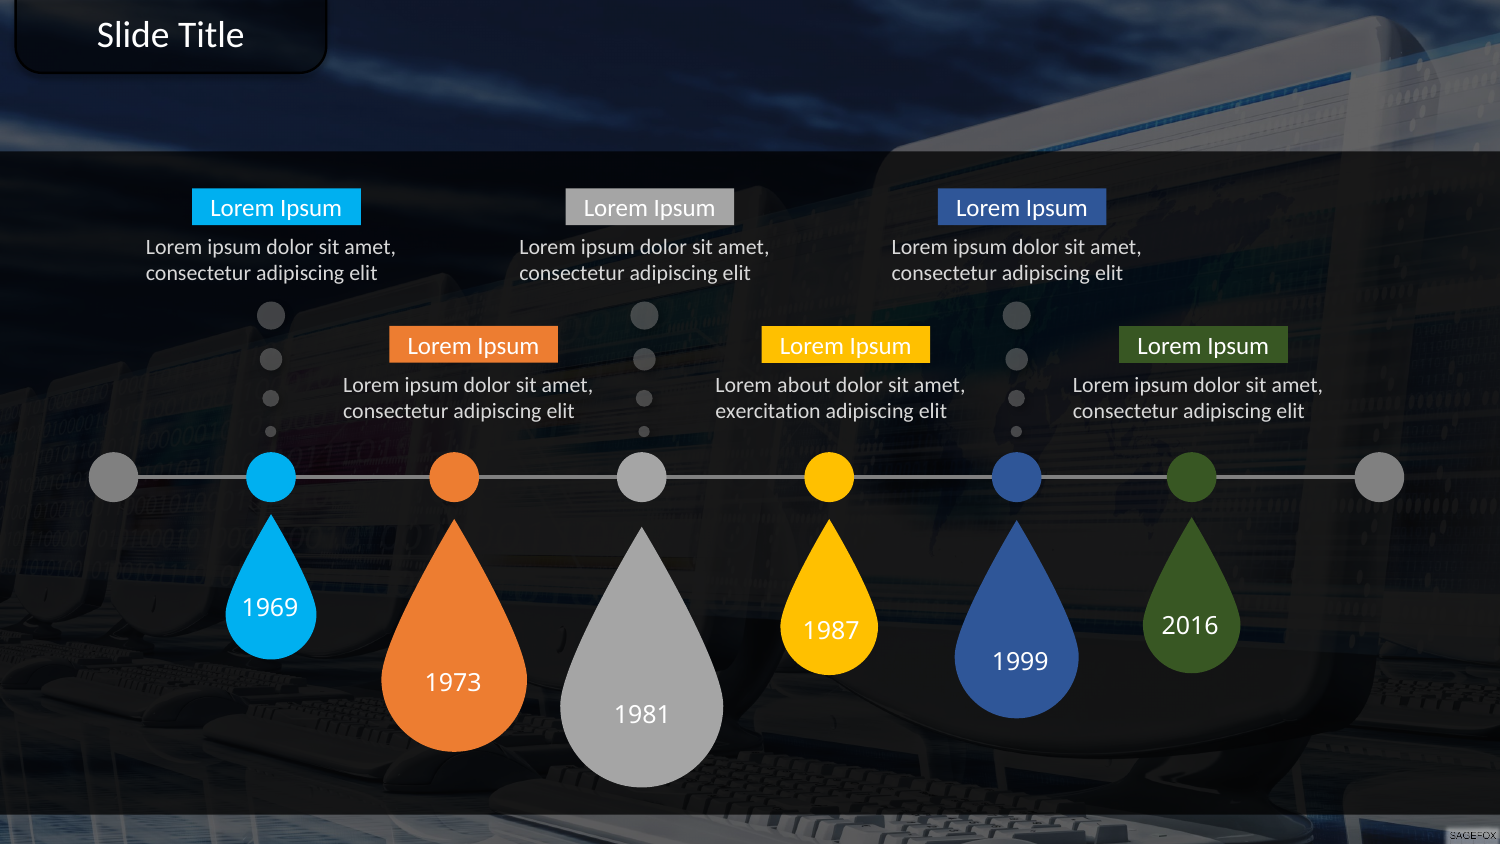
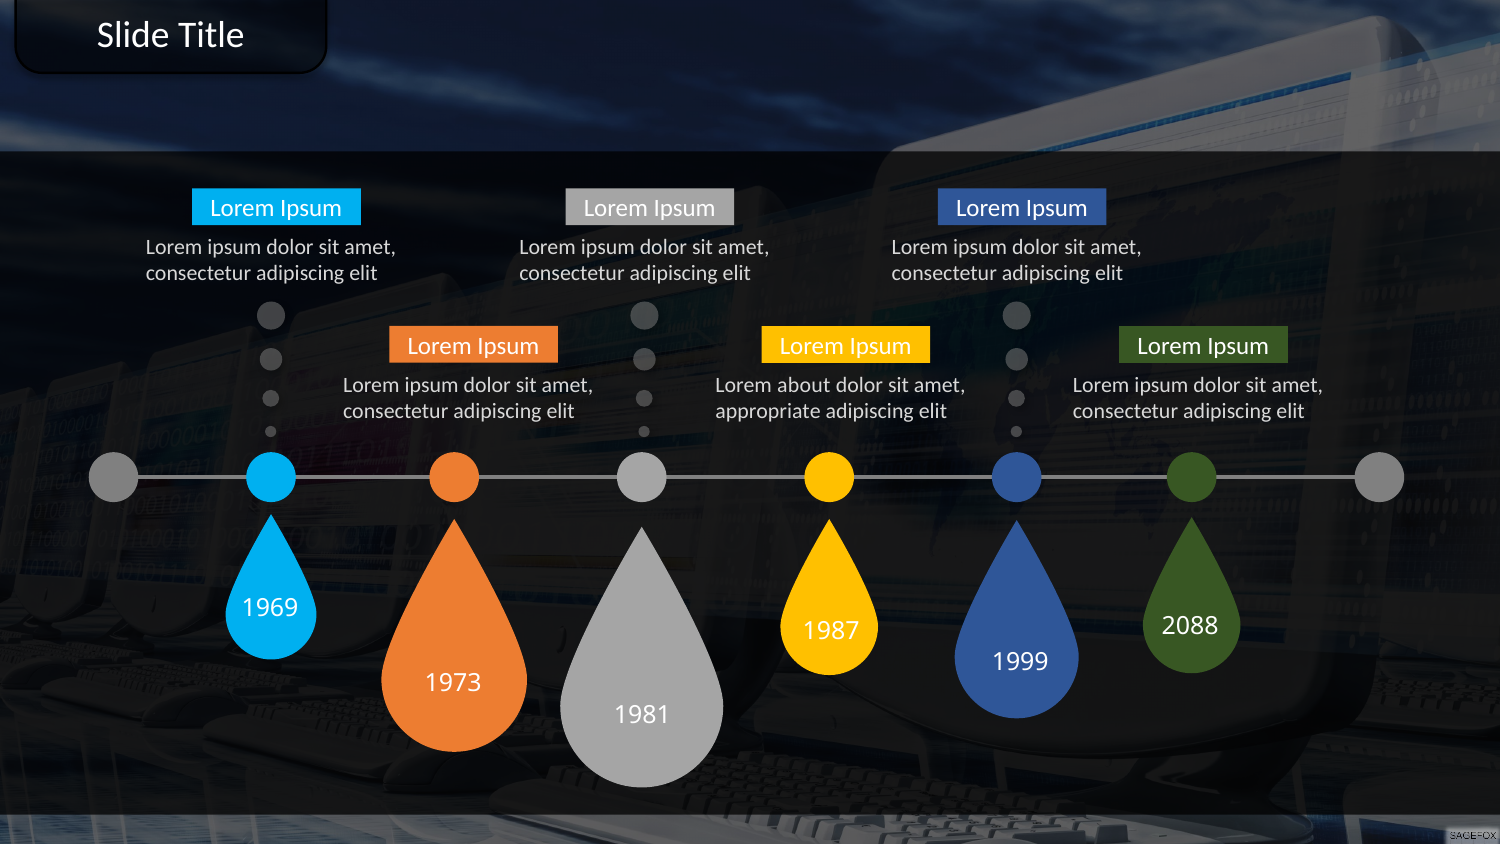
exercitation: exercitation -> appropriate (768, 411)
2016: 2016 -> 2088 (1190, 626)
